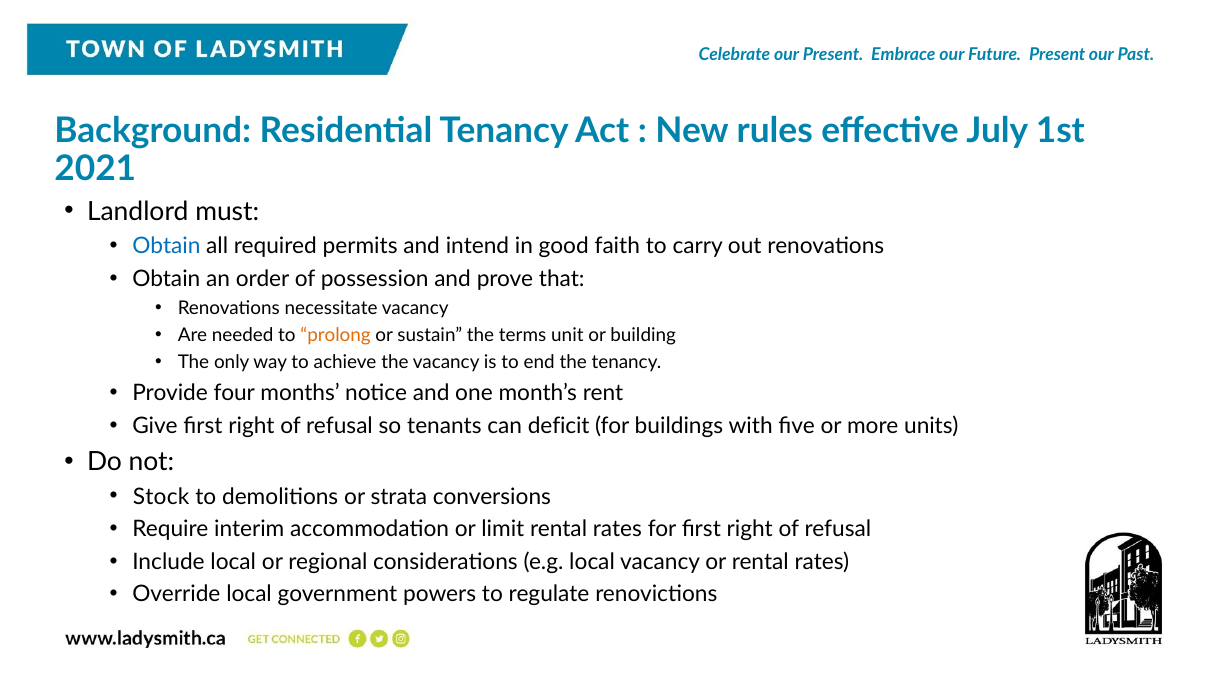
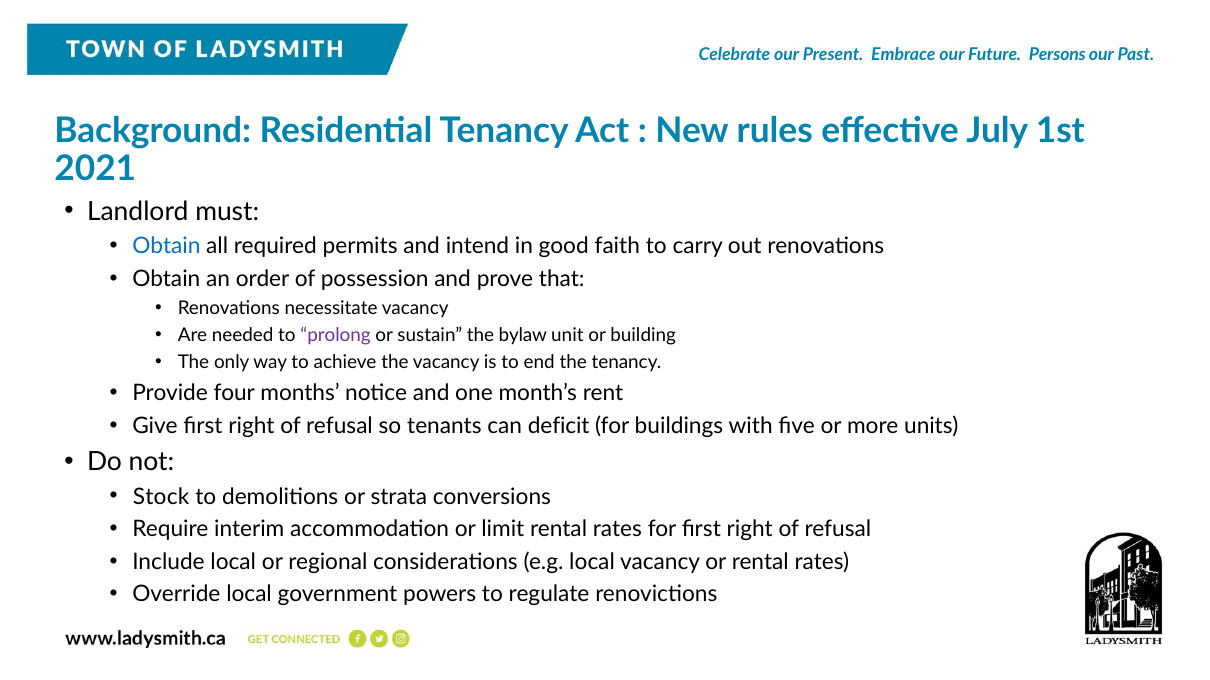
Future Present: Present -> Persons (1057, 55)
prolong colour: orange -> purple (336, 336)
terms: terms -> bylaw (523, 336)
